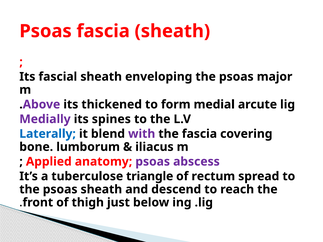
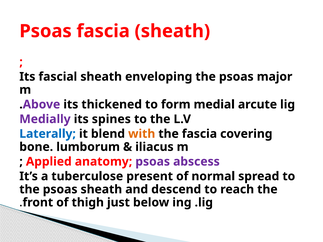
with colour: purple -> orange (142, 134)
triangle: triangle -> present (150, 176)
rectum: rectum -> normal (213, 176)
